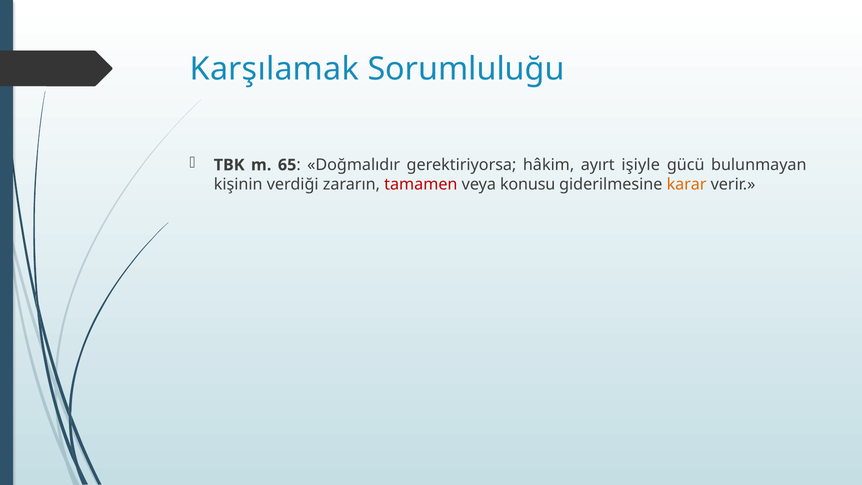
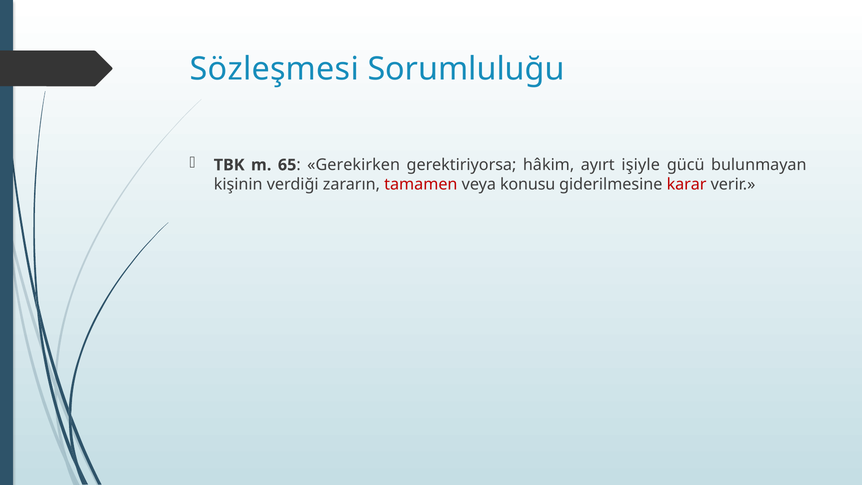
Karşılamak: Karşılamak -> Sözleşmesi (274, 69)
Doğmalıdır: Doğmalıdır -> Gerekirken (354, 165)
karar colour: orange -> red (687, 184)
